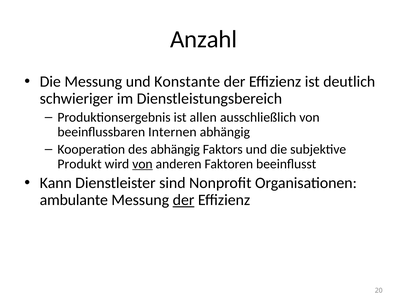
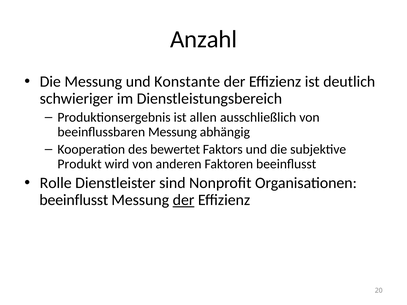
beeinflussbaren Internen: Internen -> Messung (173, 132)
des abhängig: abhängig -> bewertet (175, 149)
von underline: present -> none (142, 164)
Kann: Kann -> Rolle (56, 183)
ambulante: ambulante -> beeinflusst (74, 200)
